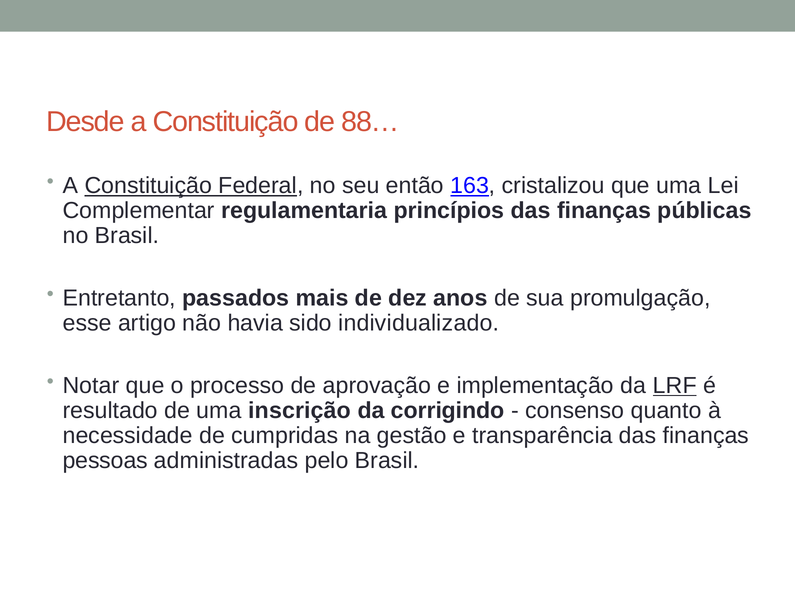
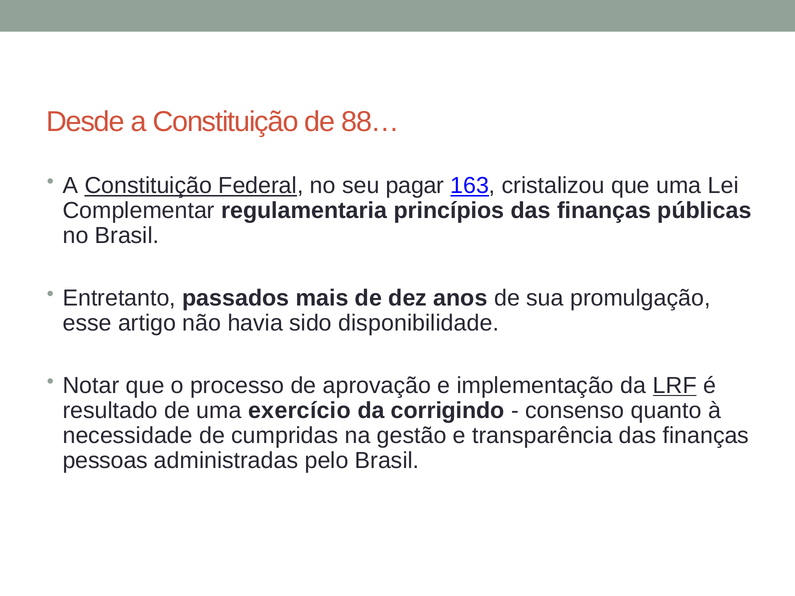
então: então -> pagar (415, 186)
individualizado: individualizado -> disponibilidade (419, 323)
inscrição: inscrição -> exercício (300, 411)
